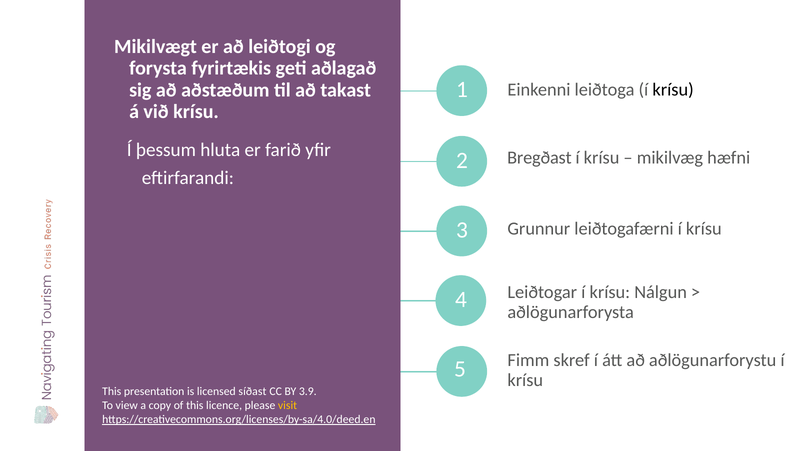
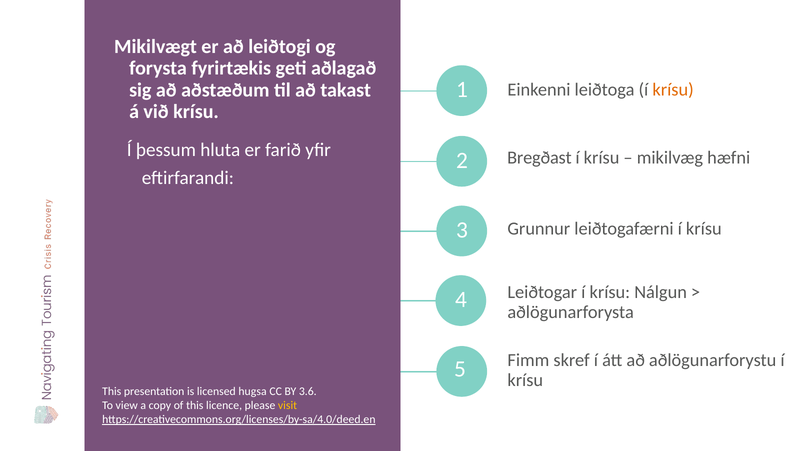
krísu colour: black -> orange (673, 90)
síðast: síðast -> hugsa (253, 391)
3.9: 3.9 -> 3.6 (308, 391)
